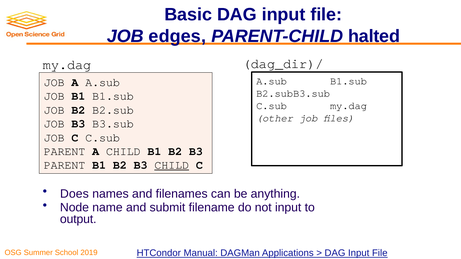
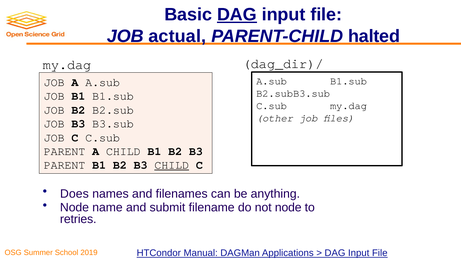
DAG underline: none -> present (237, 15)
edges: edges -> actual (177, 36)
not input: input -> node (288, 208)
output: output -> retries (78, 220)
